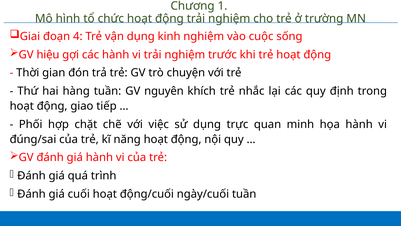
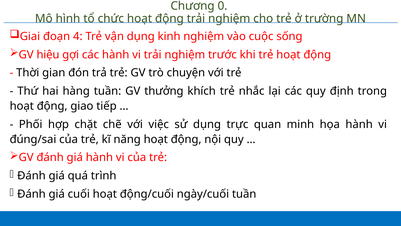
1: 1 -> 0 (223, 6)
nguyên: nguyên -> thưởng (164, 91)
